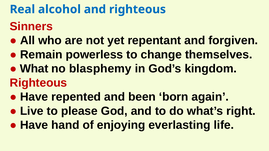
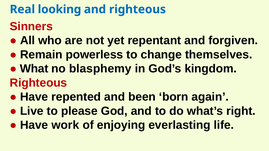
alcohol: alcohol -> looking (60, 9)
hand: hand -> work (65, 125)
